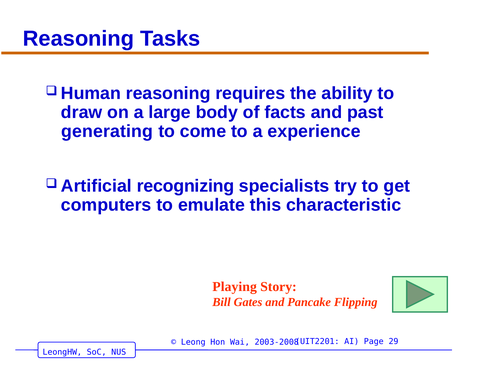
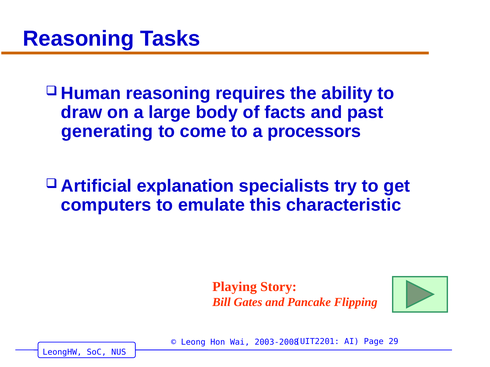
experience: experience -> processors (314, 132)
recognizing: recognizing -> explanation (185, 186)
